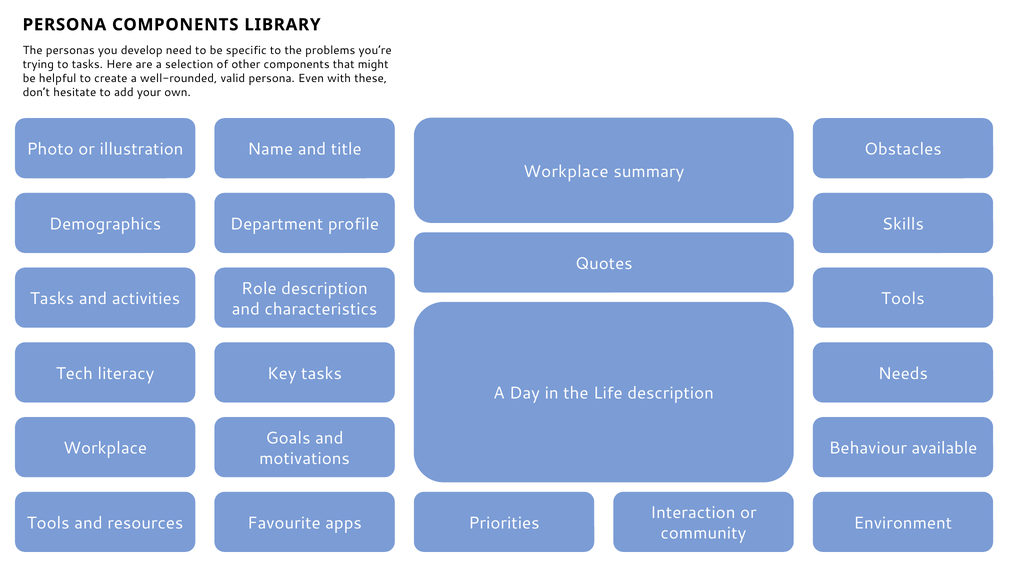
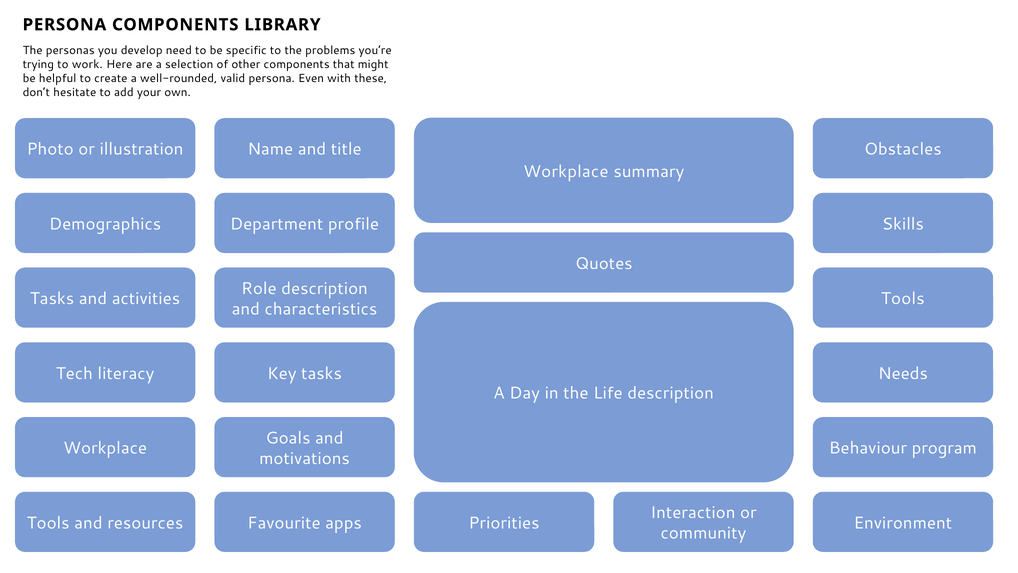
to tasks: tasks -> work (87, 64)
available: available -> program (944, 448)
